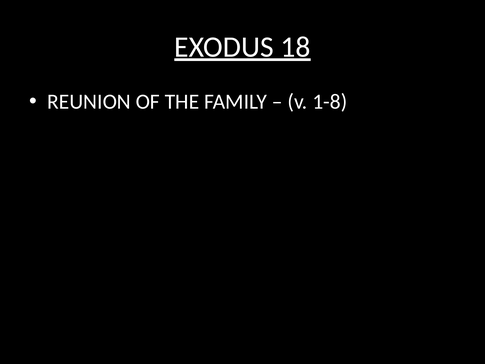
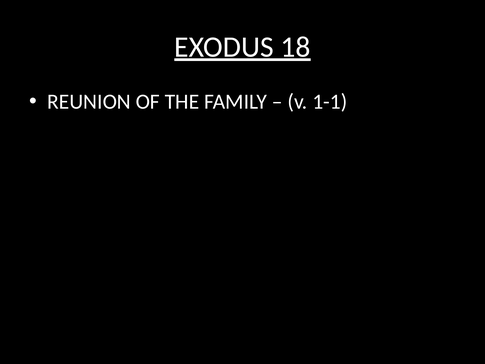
1-8: 1-8 -> 1-1 (330, 102)
